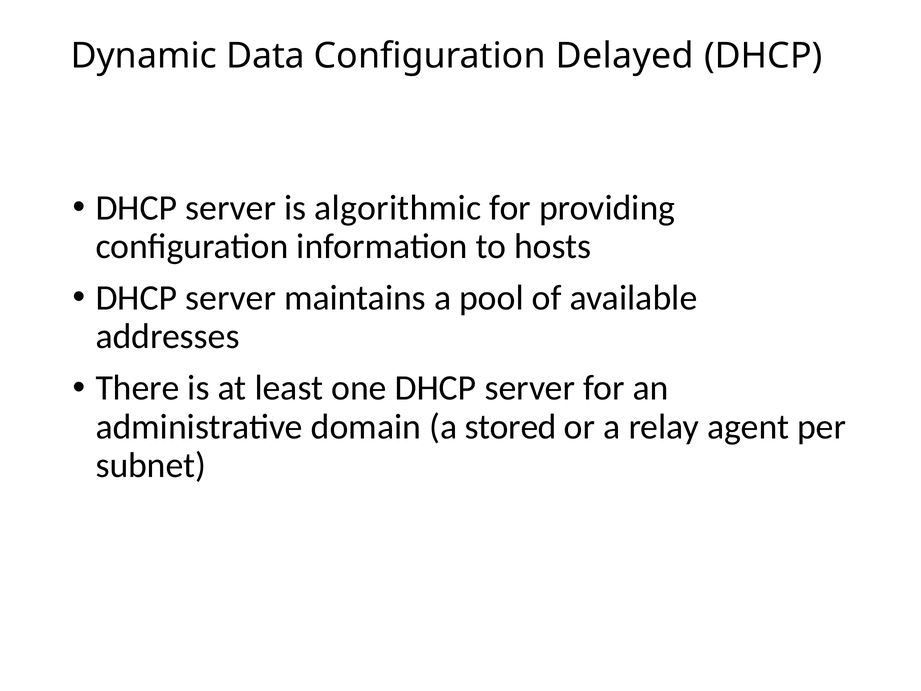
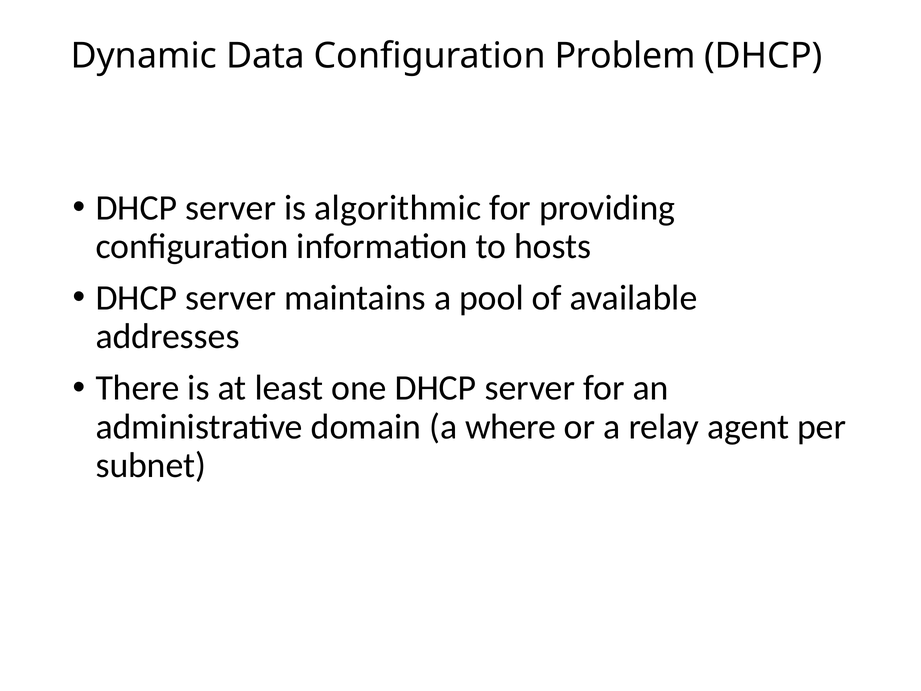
Delayed: Delayed -> Problem (625, 56)
stored: stored -> where (511, 427)
